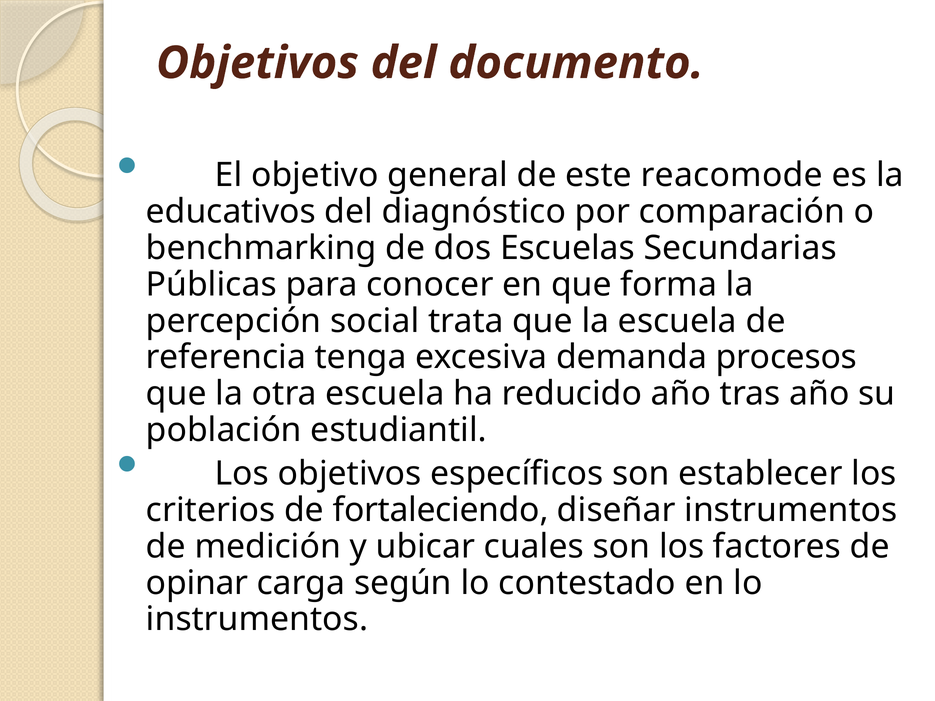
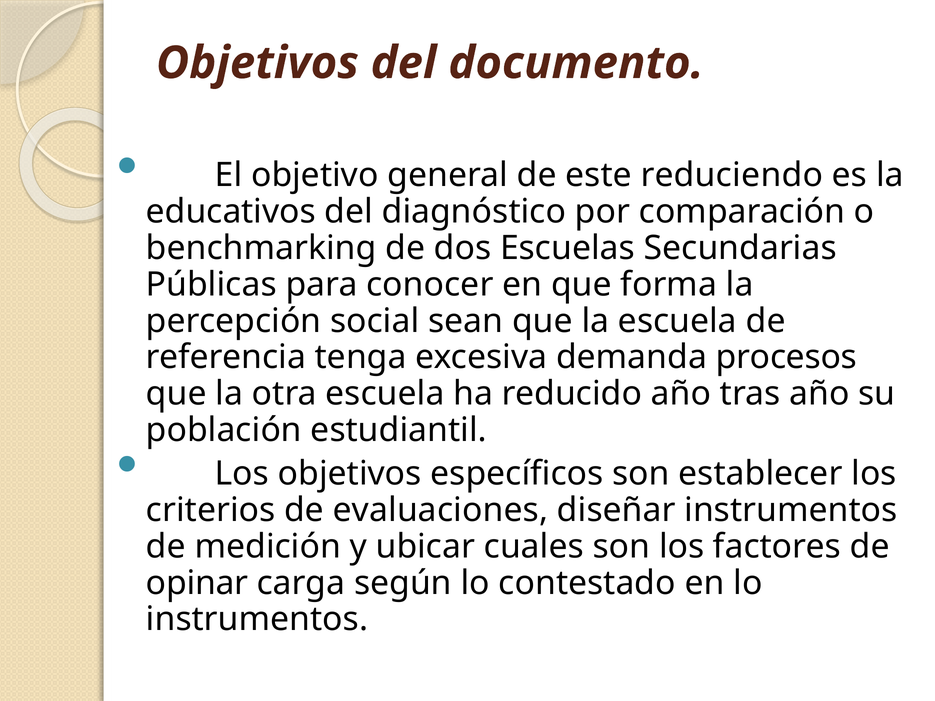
reacomode: reacomode -> reduciendo (732, 175)
trata: trata -> sean (466, 321)
fortaleciendo: fortaleciendo -> evaluaciones (440, 510)
